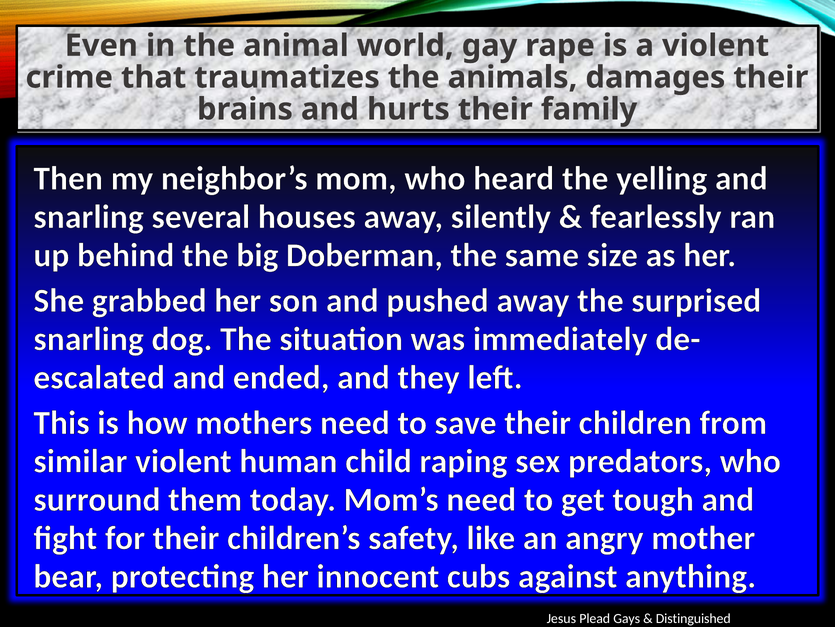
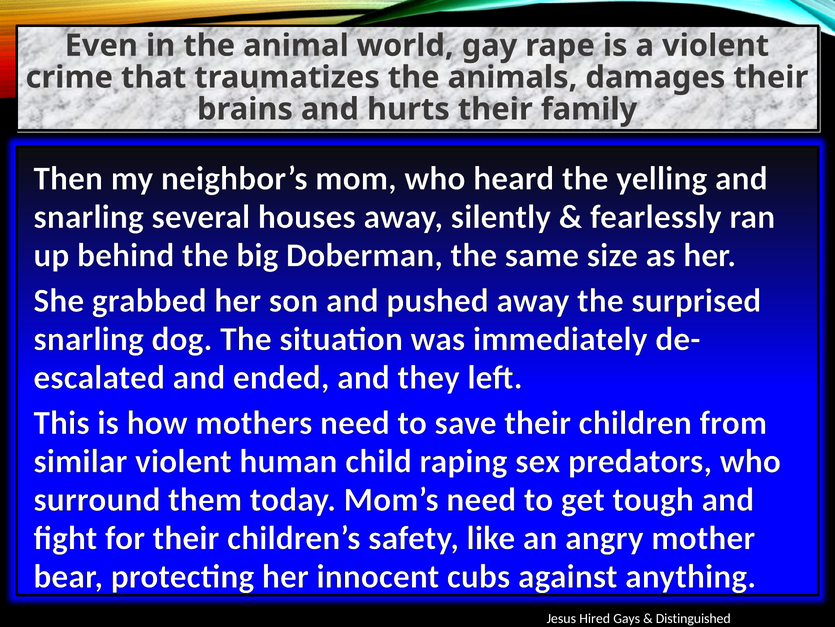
Plead: Plead -> Hired (595, 618)
